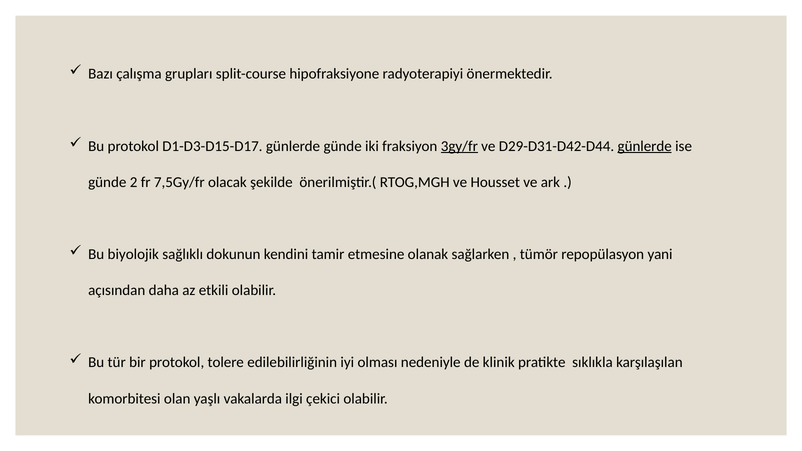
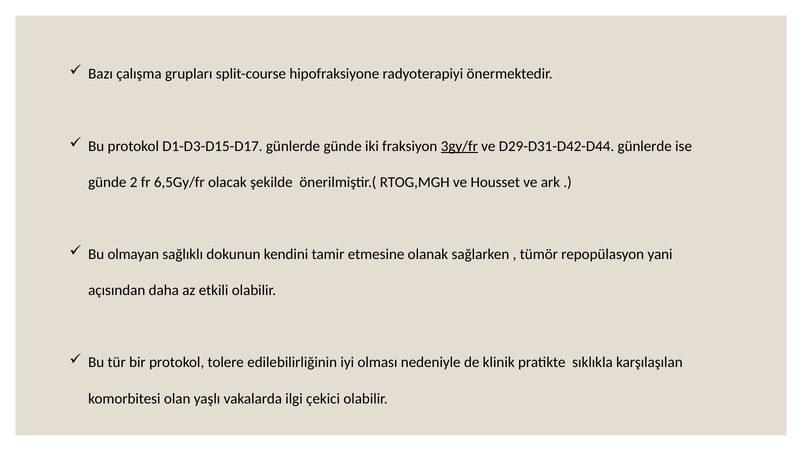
günlerde underline: present -> none (645, 146)
7,5Gy/fr: 7,5Gy/fr -> 6,5Gy/fr (179, 182)
biyolojik: biyolojik -> olmayan (133, 254)
